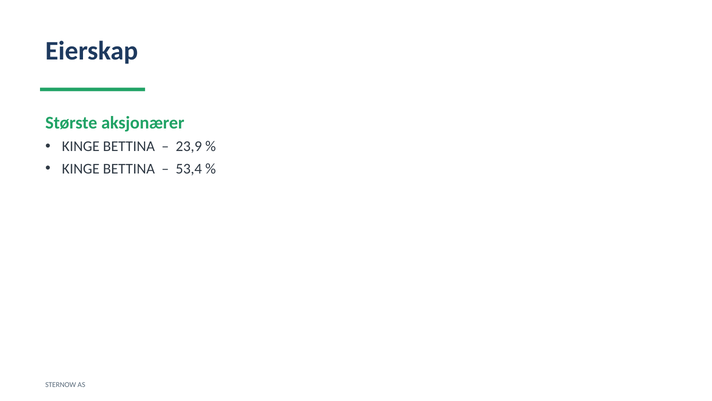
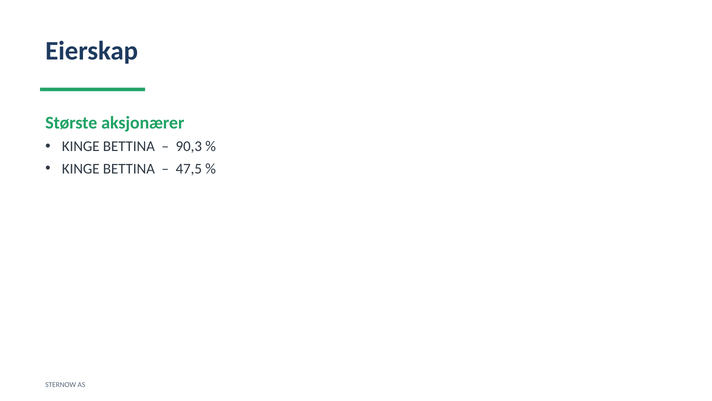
23,9: 23,9 -> 90,3 (189, 146)
53,4: 53,4 -> 47,5 (189, 169)
